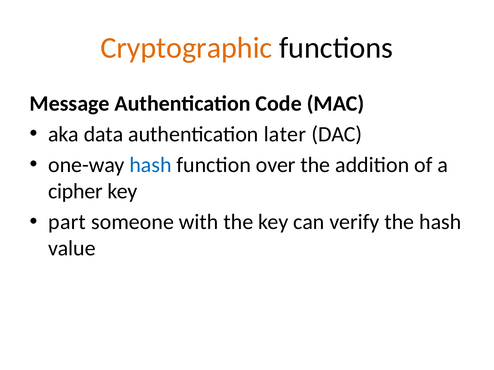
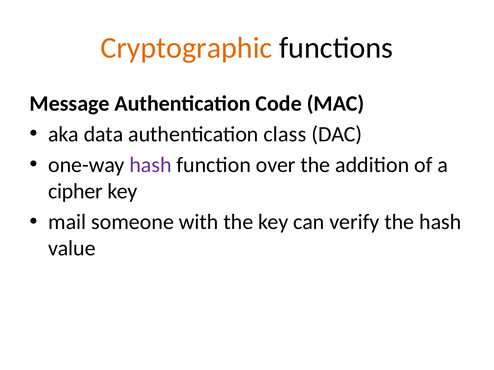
later: later -> class (285, 134)
hash colour: blue -> purple (150, 165)
part: part -> mail (67, 222)
